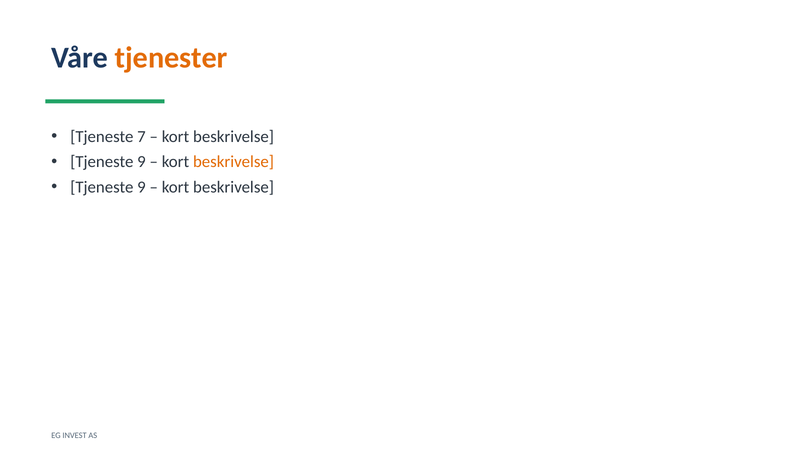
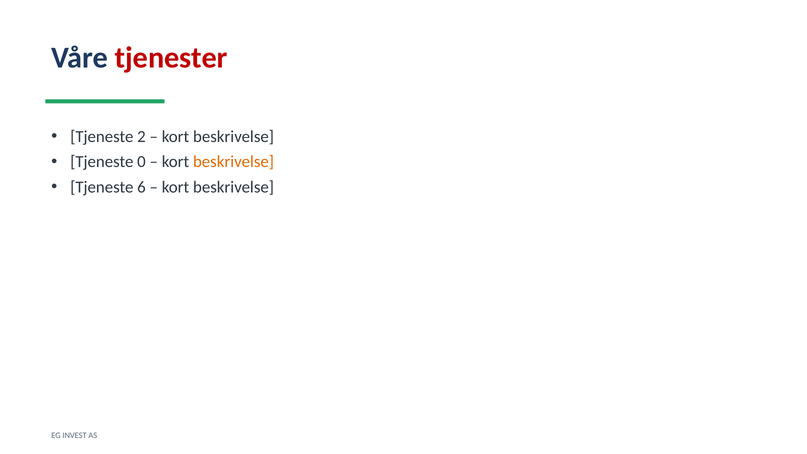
tjenester colour: orange -> red (171, 58)
7: 7 -> 2 (141, 137)
9: 9 -> 0 (141, 162)
9: 9 -> 6 (141, 187)
